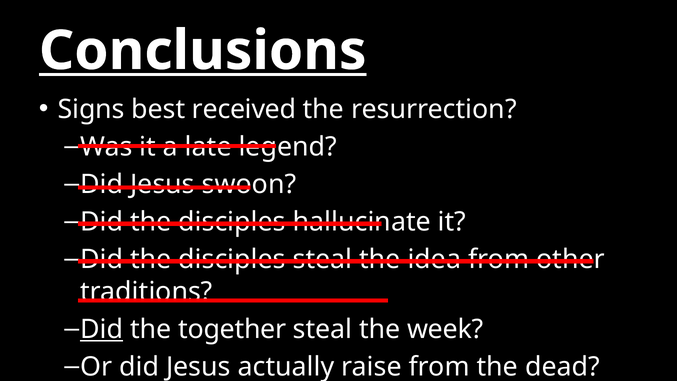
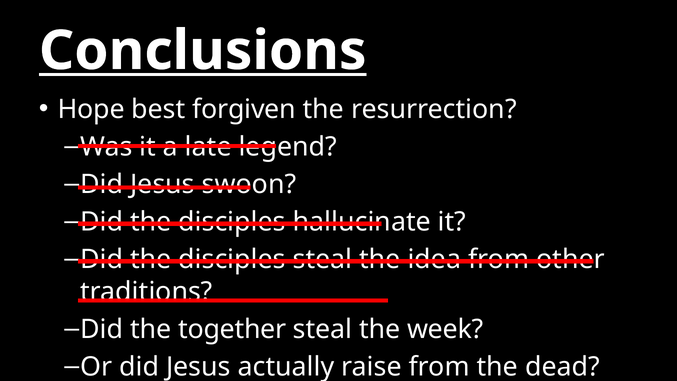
Signs: Signs -> Hope (91, 109)
received: received -> forgiven (244, 109)
Did underline: present -> none (102, 329)
